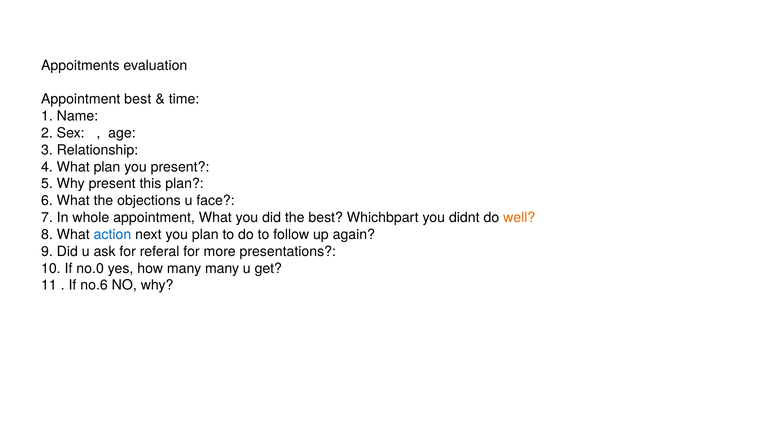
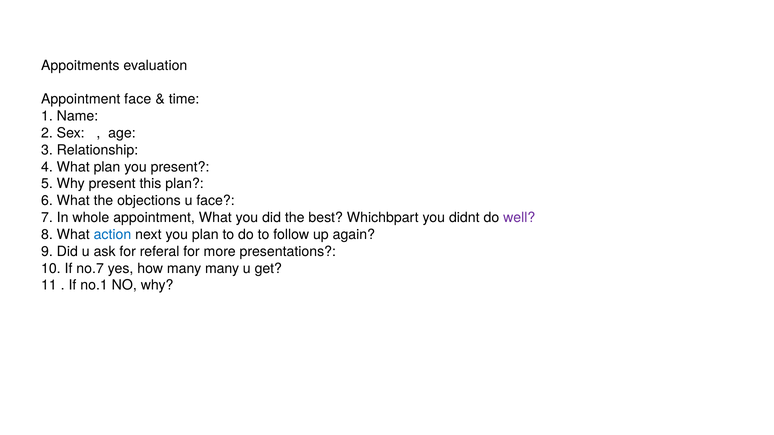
Appointment best: best -> face (138, 99)
well colour: orange -> purple (519, 218)
no.0: no.0 -> no.7 (90, 269)
no.6: no.6 -> no.1 (94, 286)
